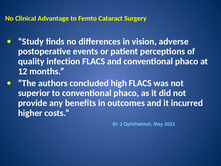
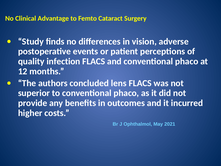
high: high -> lens (119, 83)
